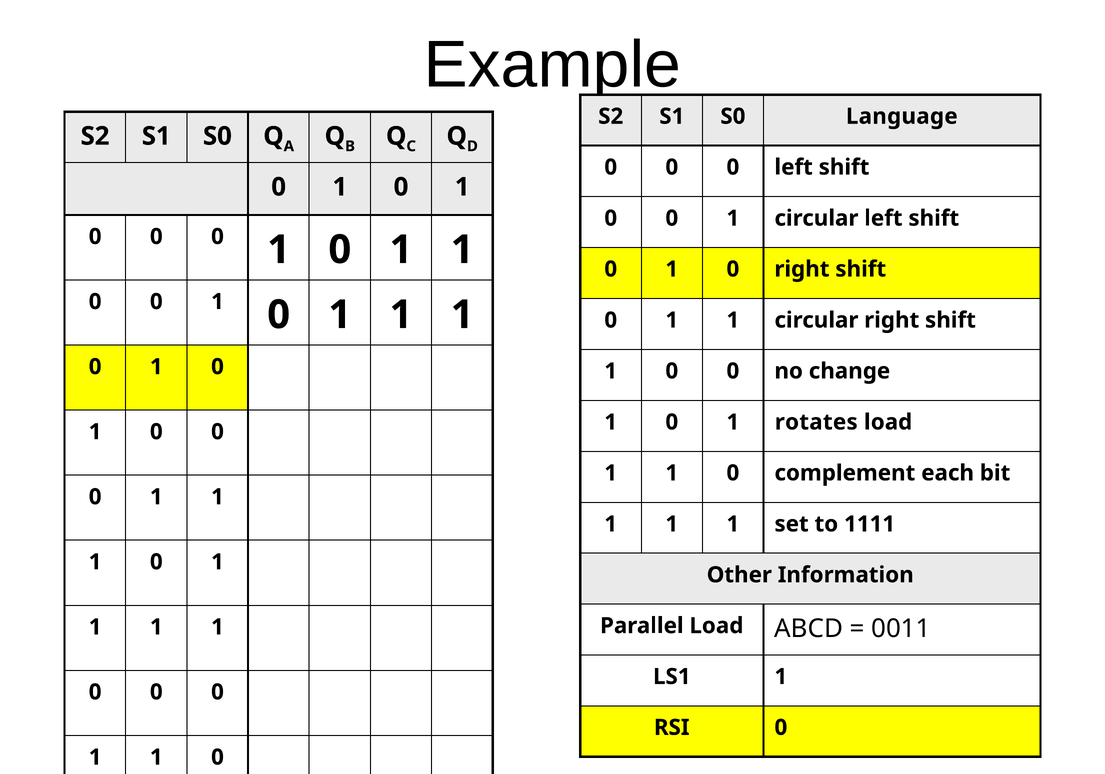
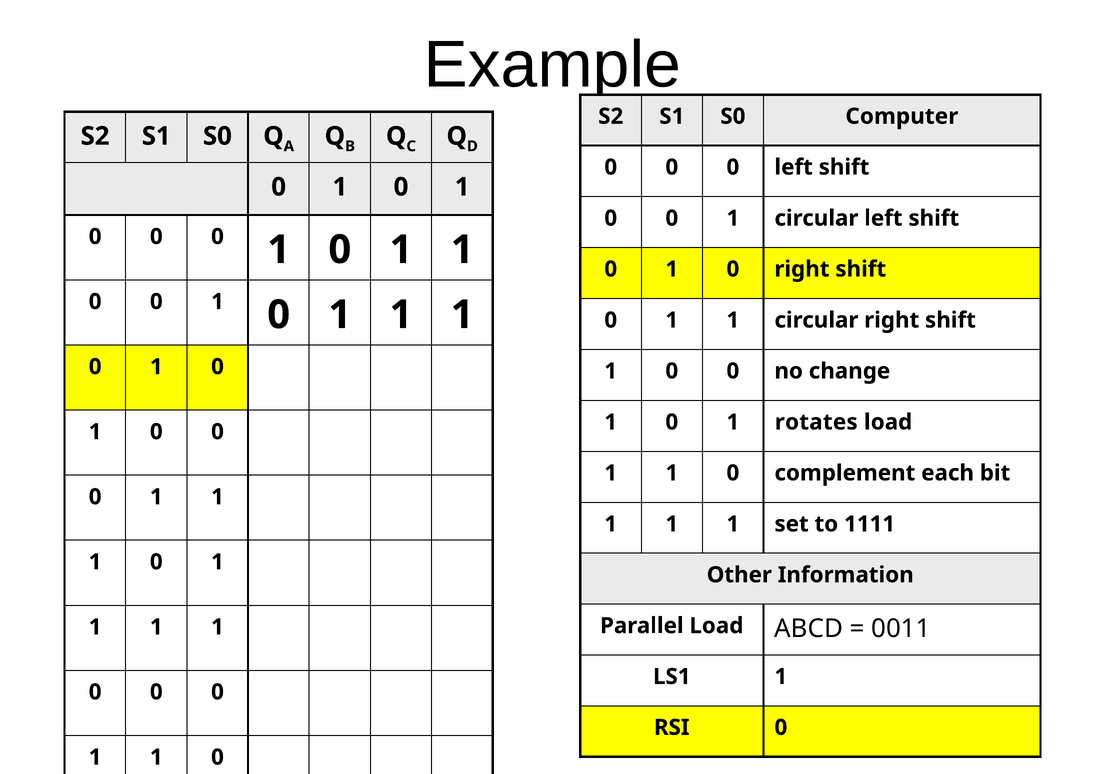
Language: Language -> Computer (902, 116)
